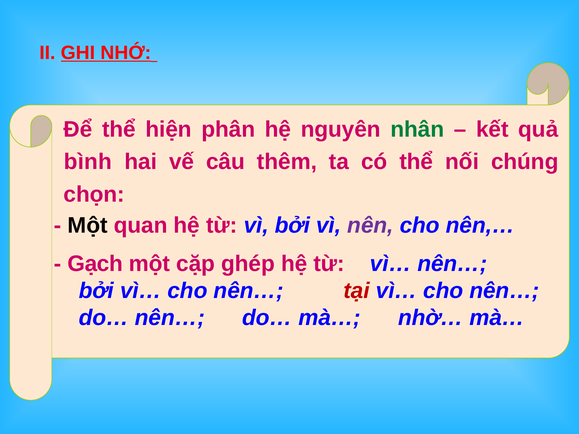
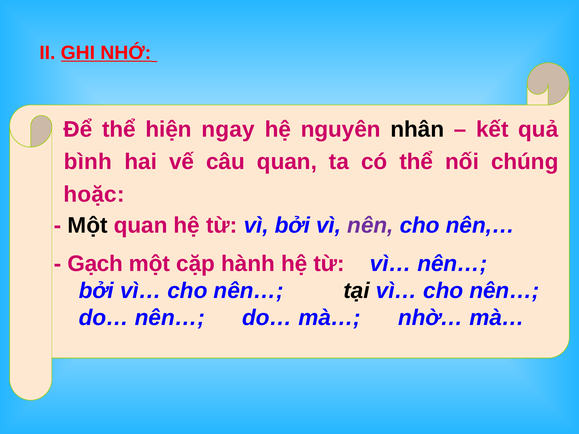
phân: phân -> ngay (228, 129)
nhân colour: green -> black (417, 129)
câu thêm: thêm -> quan (287, 162)
chọn: chọn -> hoặc (94, 194)
ghép: ghép -> hành (248, 264)
tại colour: red -> black (357, 291)
